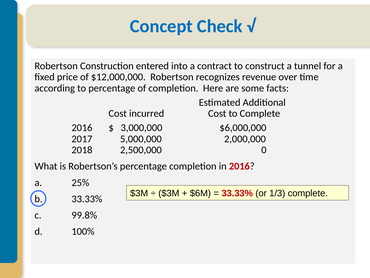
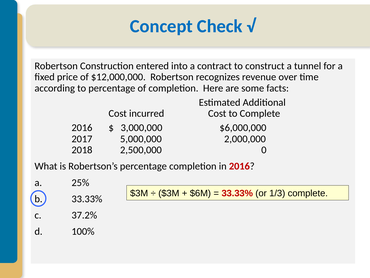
99.8%: 99.8% -> 37.2% (84, 215)
